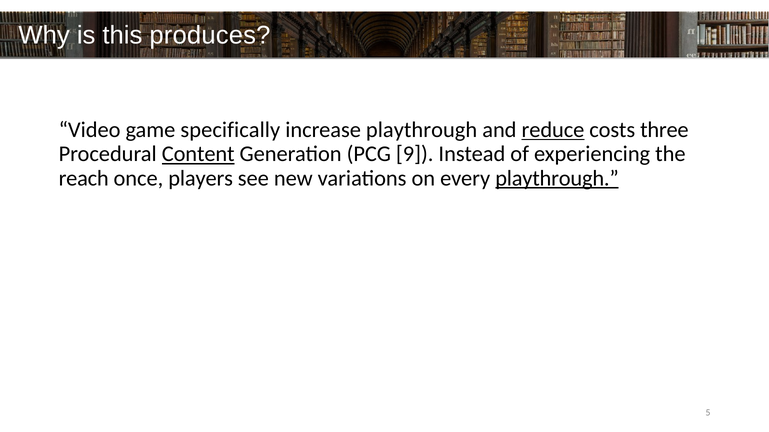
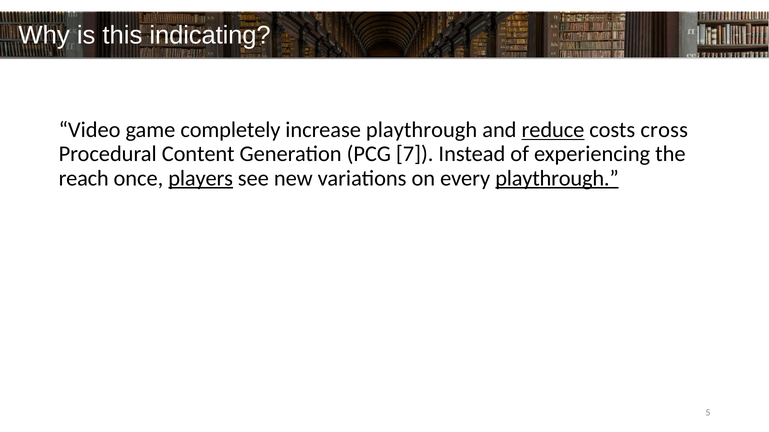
produces: produces -> indicating (210, 35)
specifically: specifically -> completely (230, 130)
three: three -> cross (664, 130)
Content underline: present -> none (198, 154)
9: 9 -> 7 (415, 154)
players underline: none -> present (201, 178)
